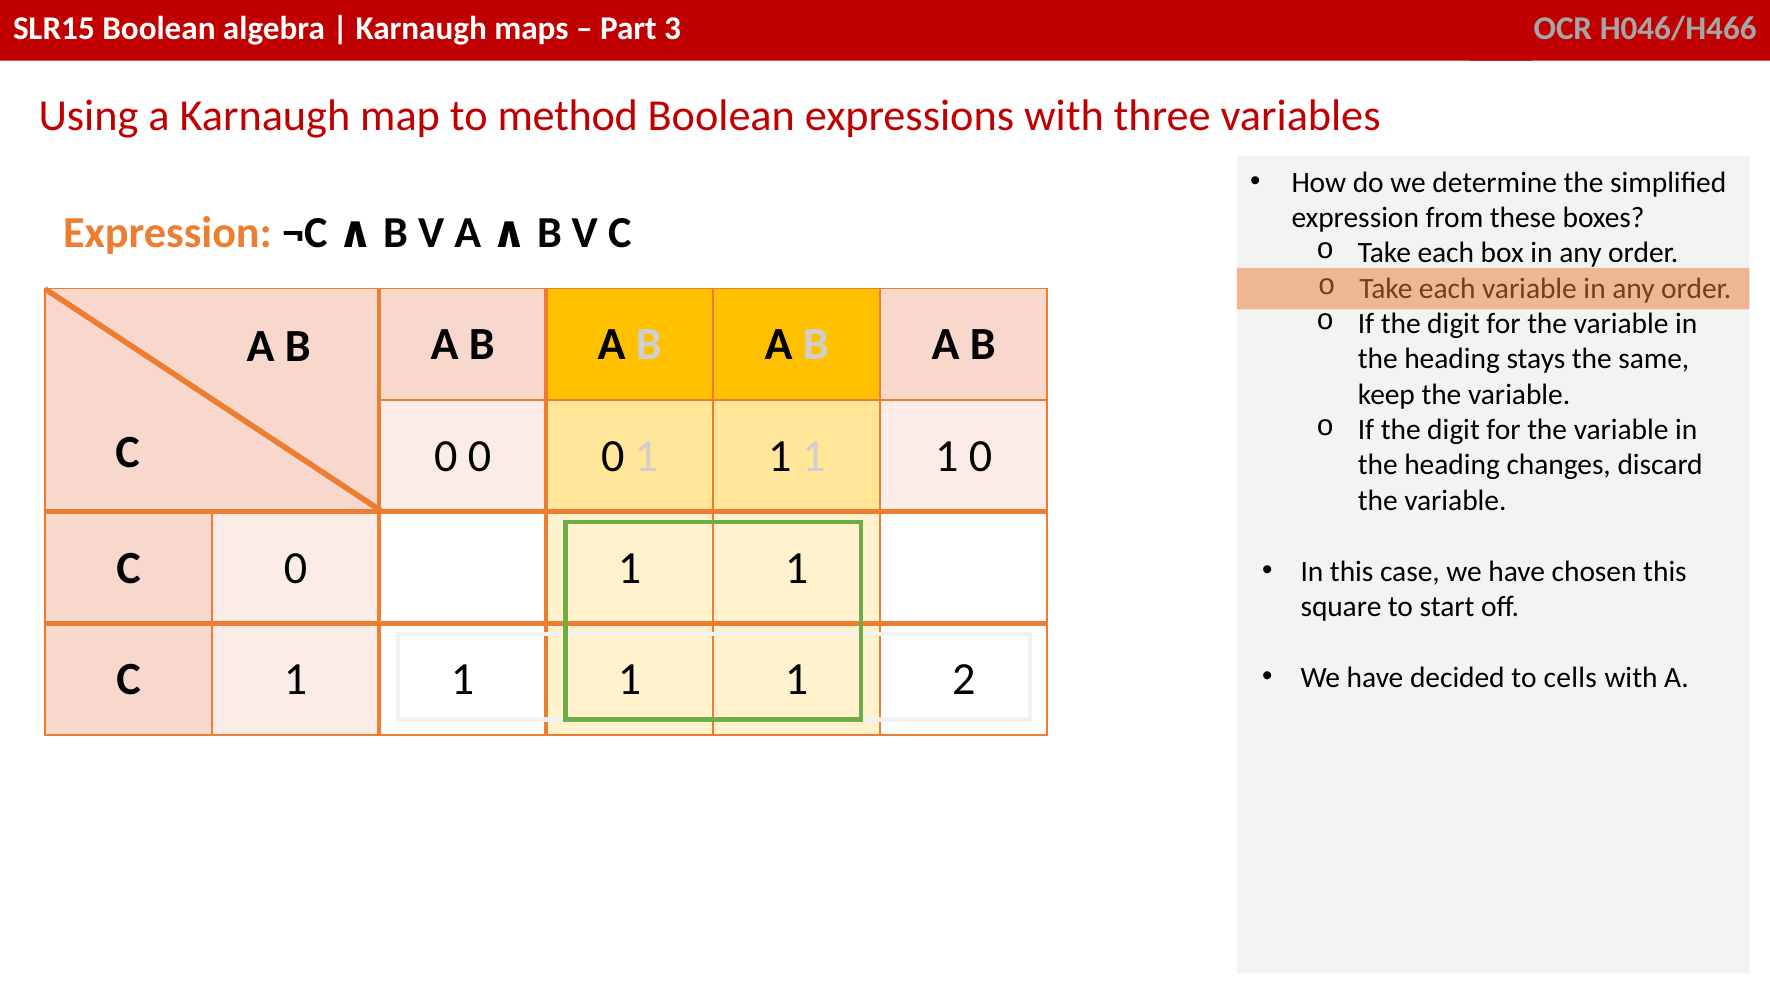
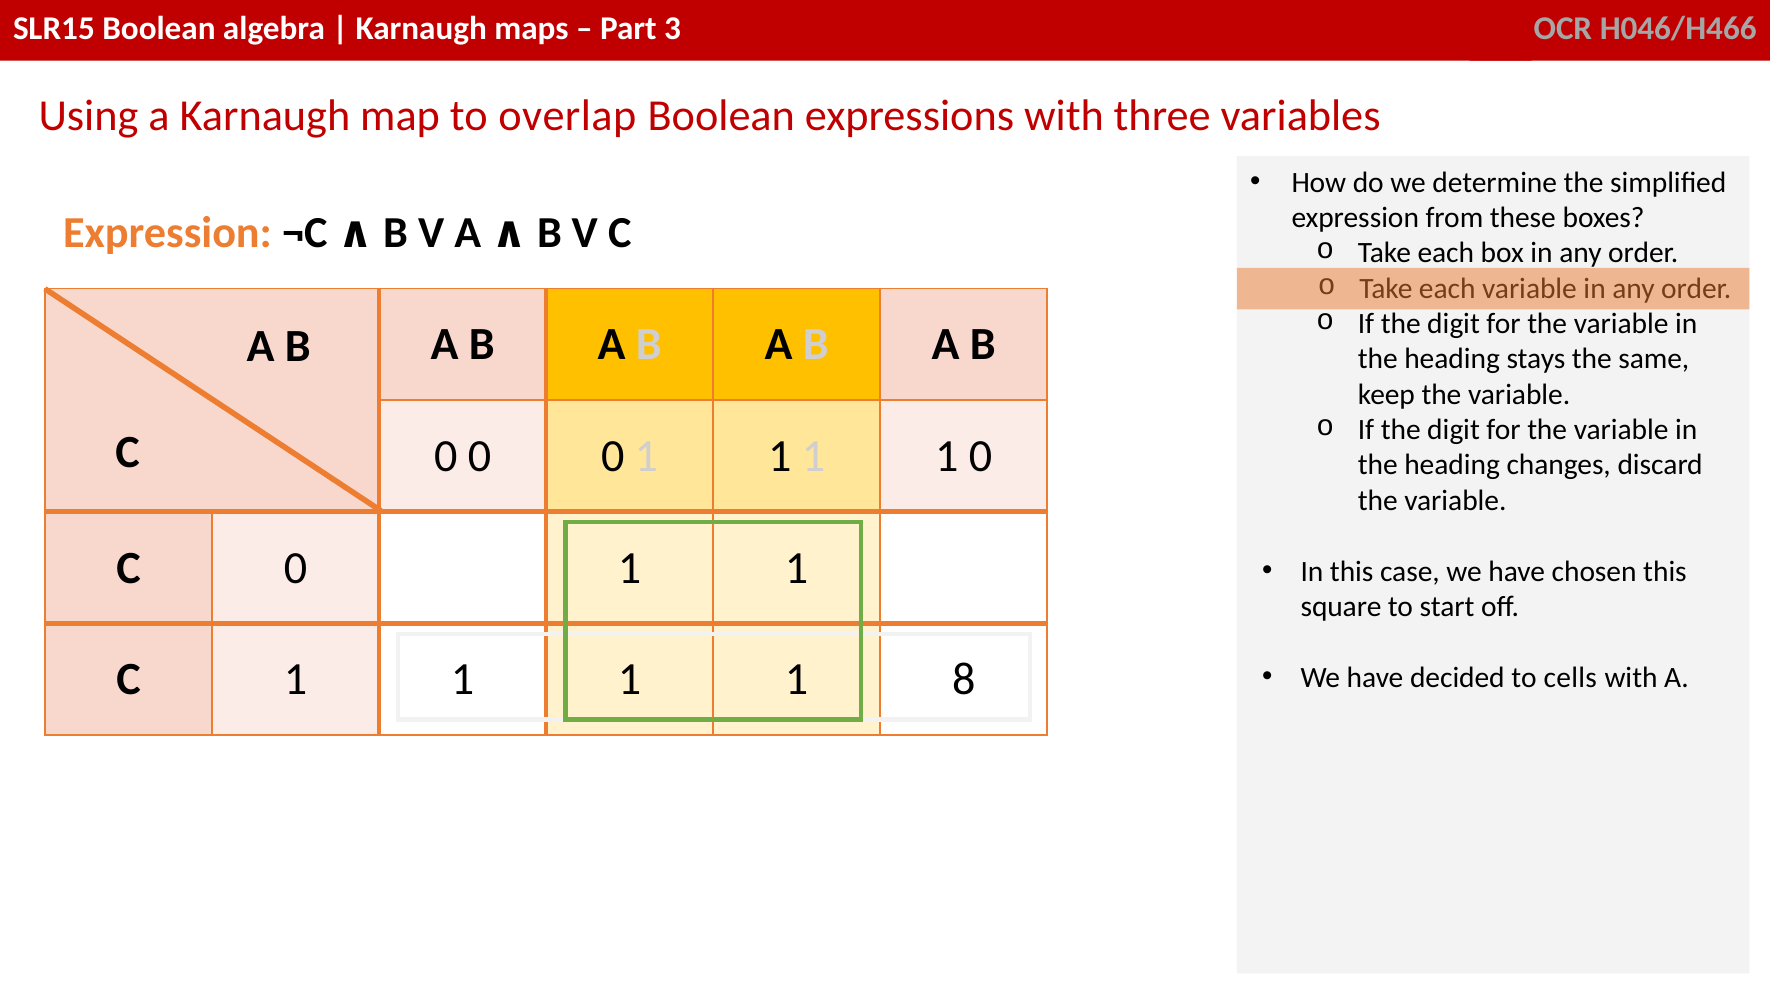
method: method -> overlap (567, 116)
2: 2 -> 8 (964, 680)
